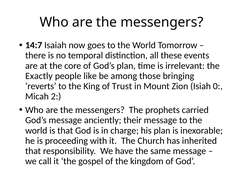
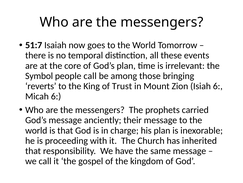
14:7: 14:7 -> 51:7 (34, 45)
Exactly: Exactly -> Symbol (39, 76)
people like: like -> call (90, 76)
Isiah 0: 0 -> 6 (218, 86)
Micah 2: 2 -> 6 (56, 96)
